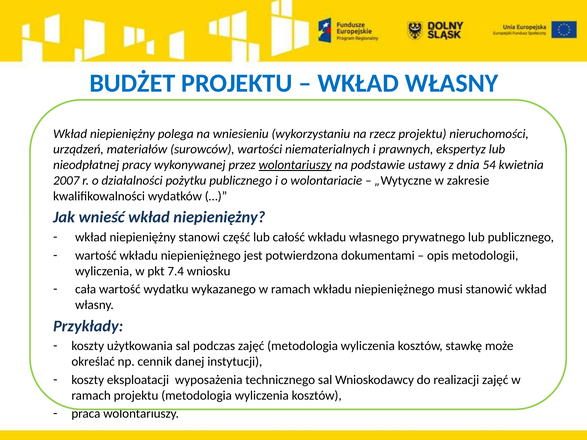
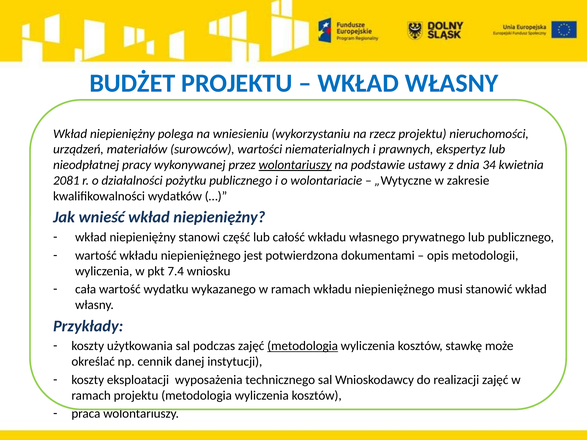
54: 54 -> 34 (489, 165)
2007: 2007 -> 2081 (66, 181)
metodologia underline: none -> present (303, 346)
